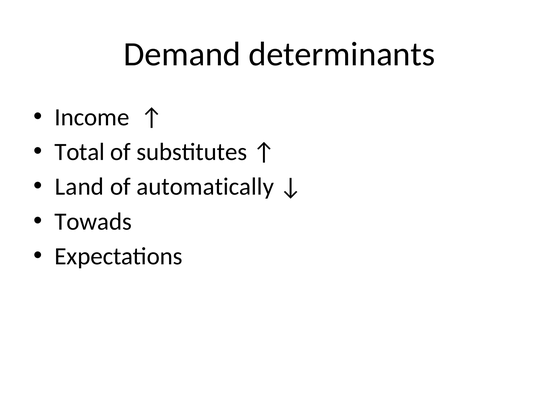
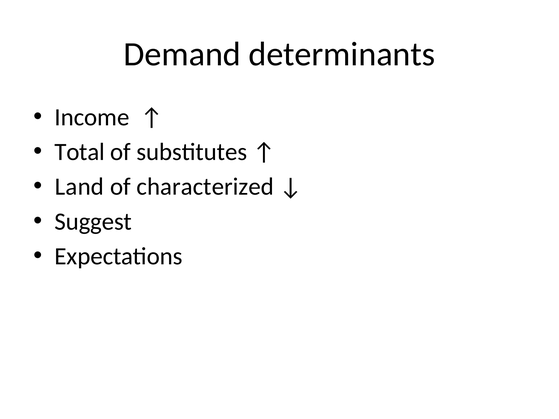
automatically: automatically -> characterized (205, 187)
Towads: Towads -> Suggest (93, 222)
